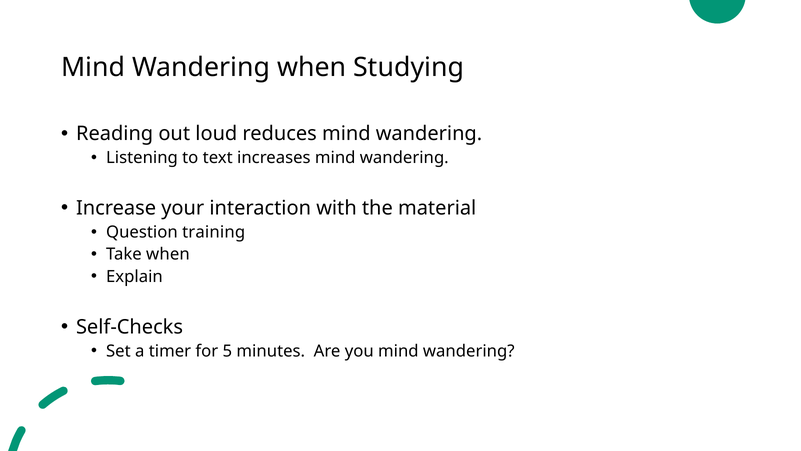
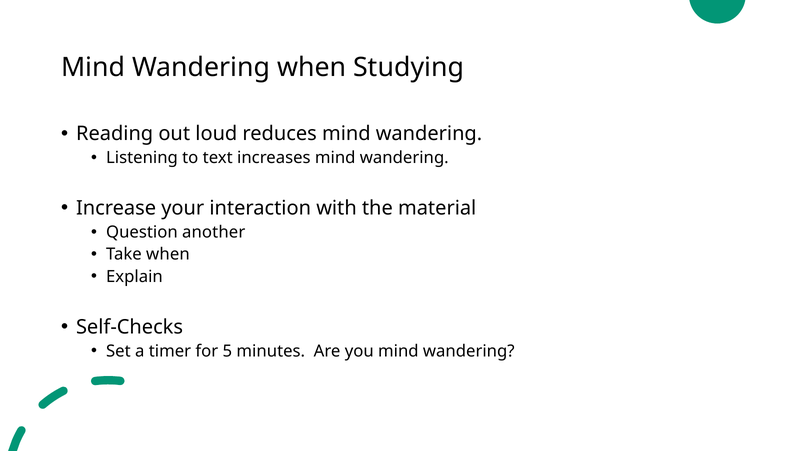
training: training -> another (214, 232)
